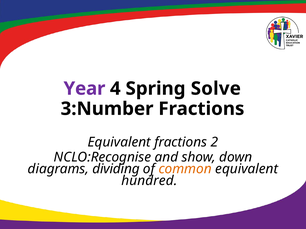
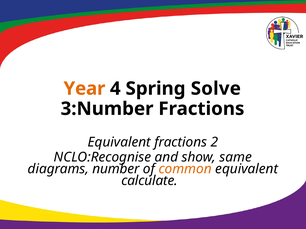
Year colour: purple -> orange (84, 89)
down: down -> same (236, 158)
dividing: dividing -> number (116, 169)
hundred: hundred -> calculate (149, 181)
